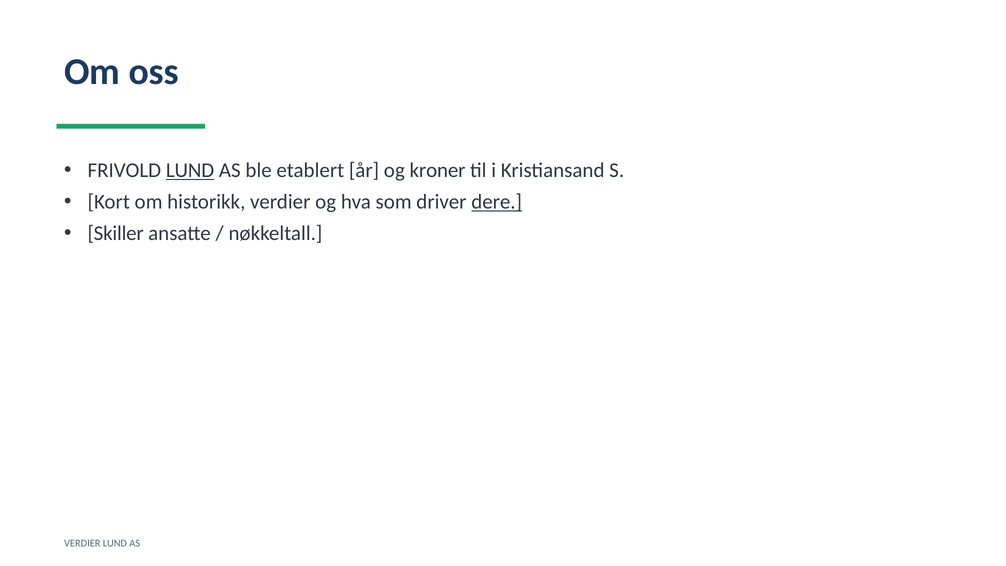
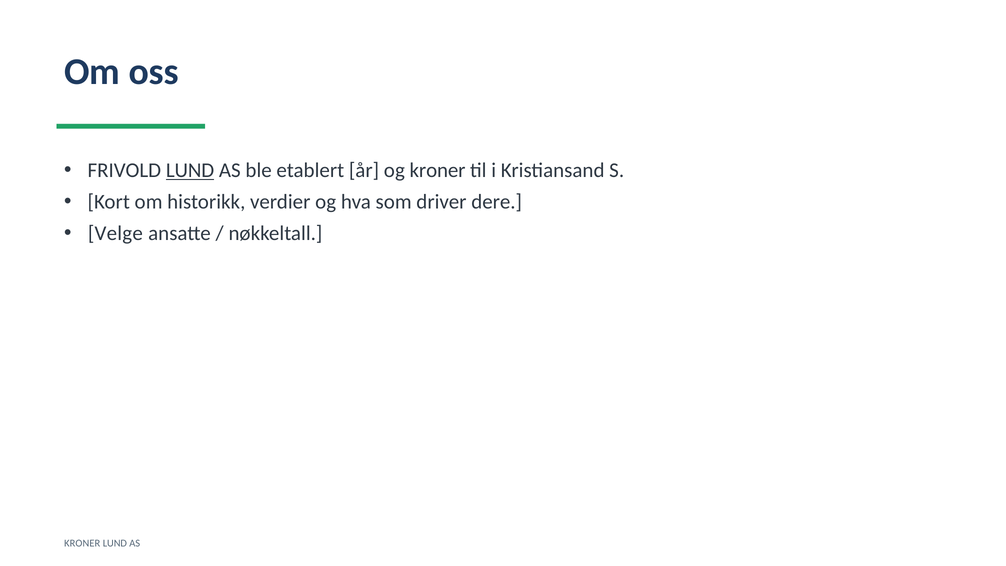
dere underline: present -> none (497, 202)
Skiller: Skiller -> Velge (115, 233)
VERDIER: VERDIER -> KRONER (82, 543)
